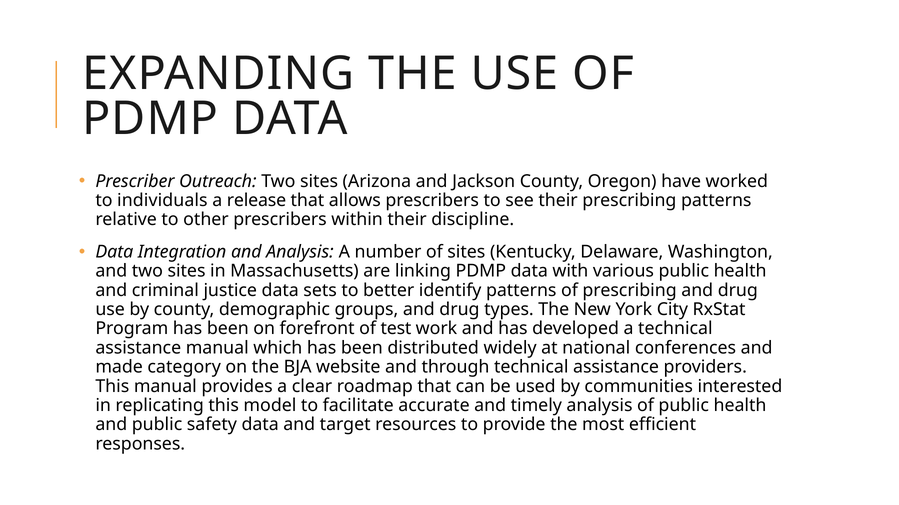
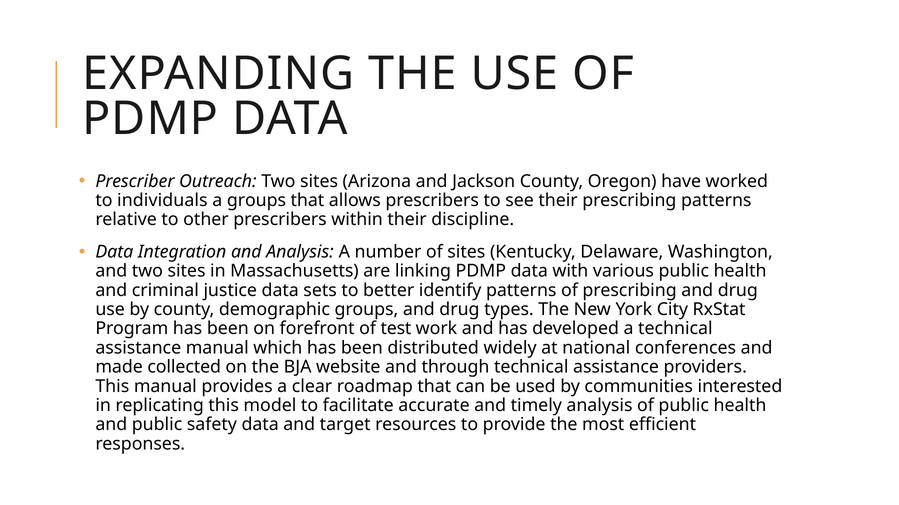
a release: release -> groups (256, 201)
category: category -> collected (184, 368)
